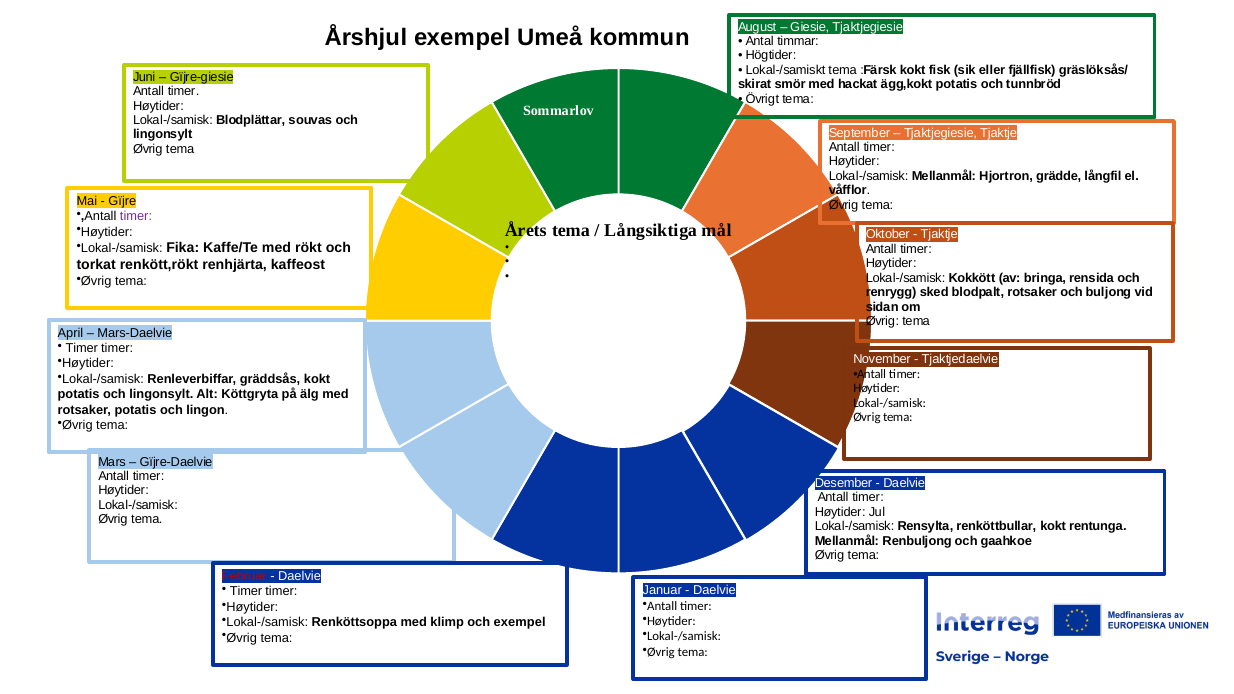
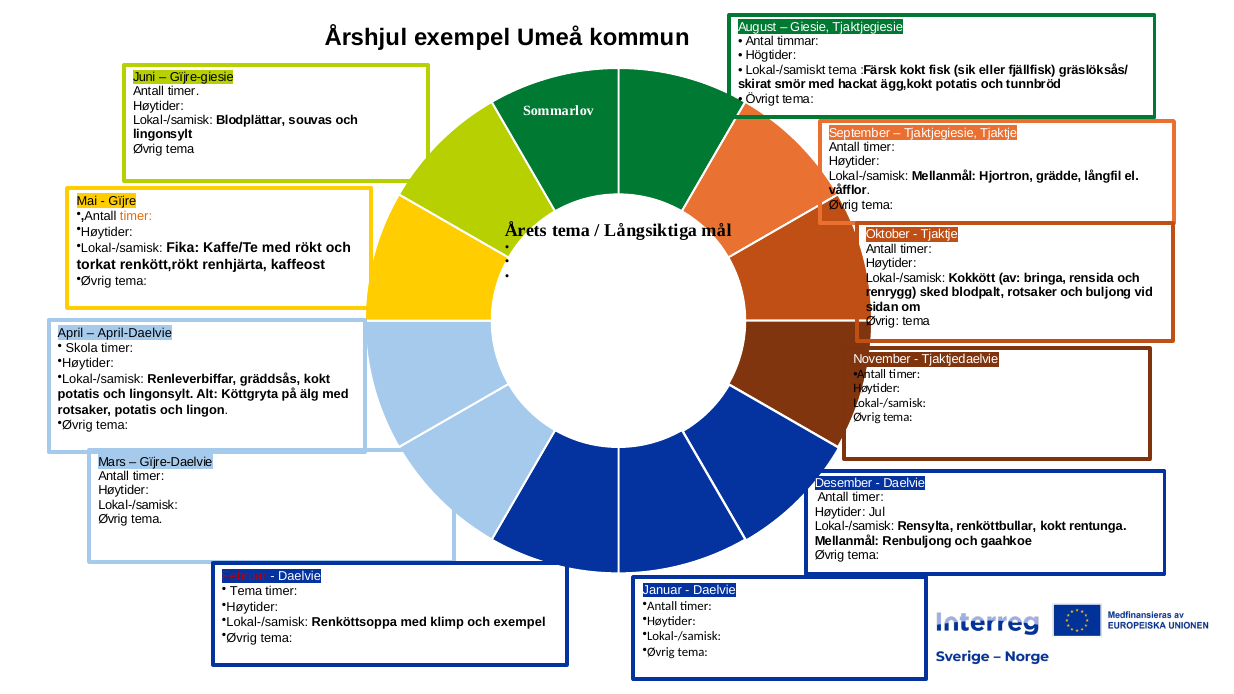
timer colour: purple -> orange (136, 216)
Mars-Daelvie: Mars-Daelvie -> April-Daelvie (135, 333)
Timer: Timer -> Skola (82, 348)
Timer: Timer -> Tema (246, 592)
